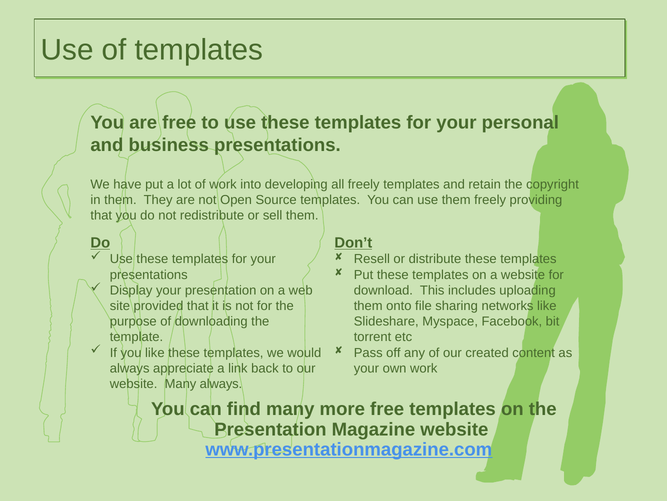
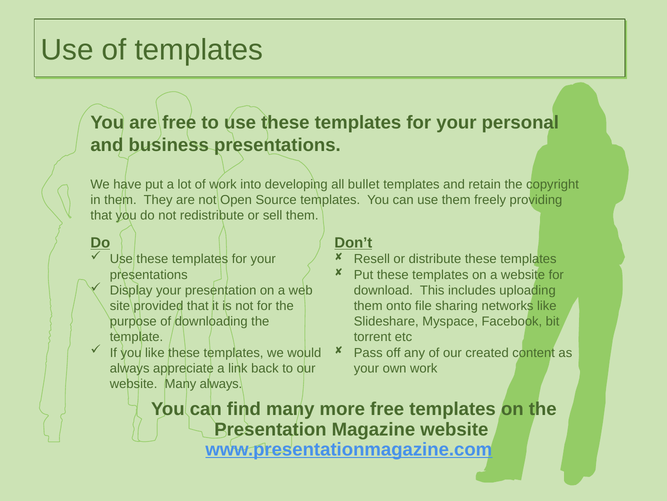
all freely: freely -> bullet (364, 184)
